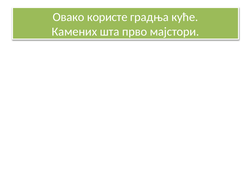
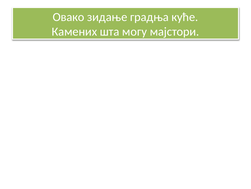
користе: користе -> зидање (107, 17)
прво: прво -> могу (135, 32)
